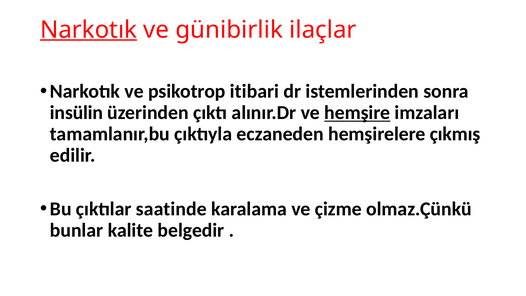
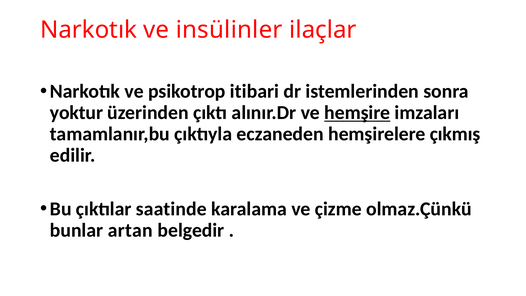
Narkotık underline: present -> none (89, 30)
günibirlik: günibirlik -> insülinler (229, 30)
insülin: insülin -> yoktur (76, 113)
kalite: kalite -> artan (130, 230)
